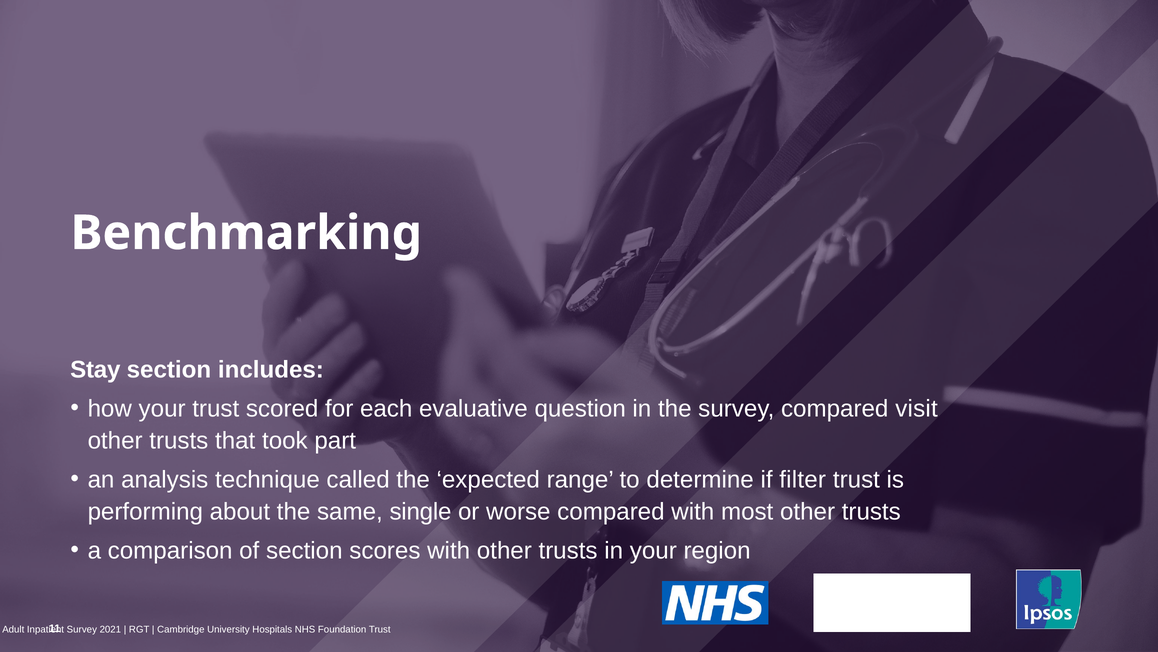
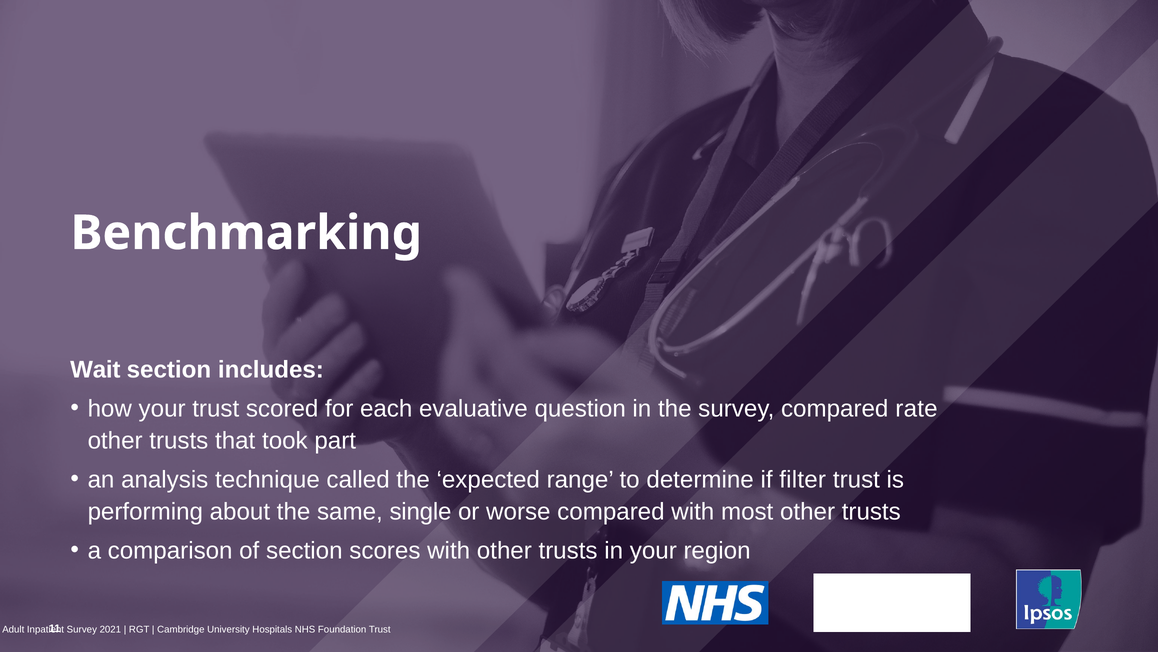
Stay: Stay -> Wait (95, 369)
visit: visit -> rate (917, 408)
